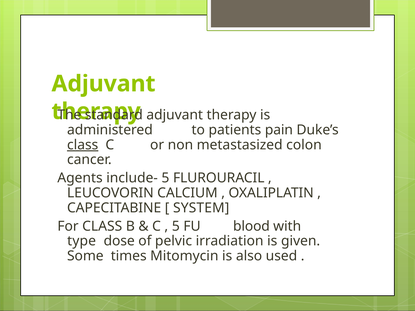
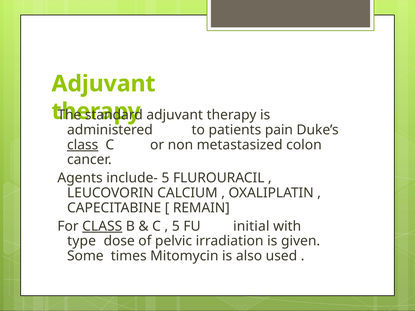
SYSTEM: SYSTEM -> REMAIN (201, 208)
CLASS underline: none -> present (102, 226)
blood: blood -> initial (251, 226)
